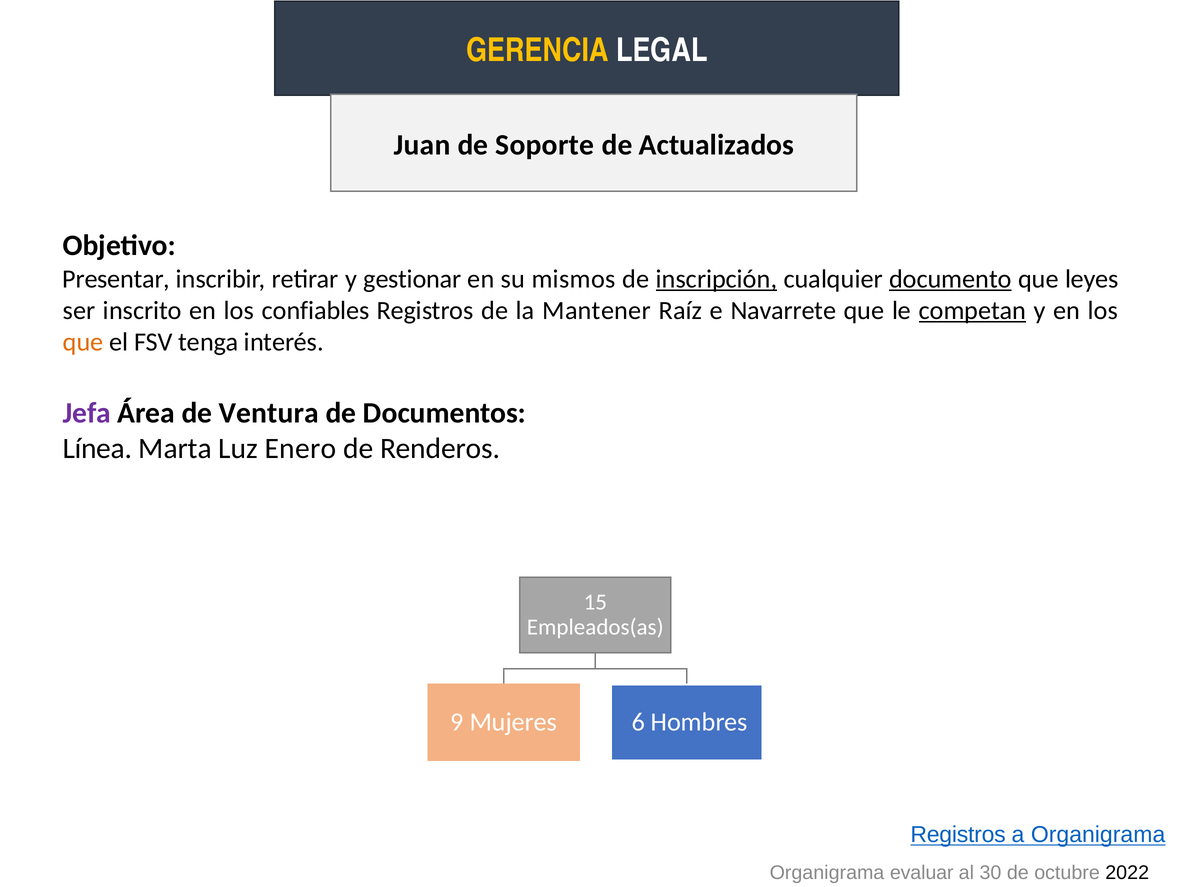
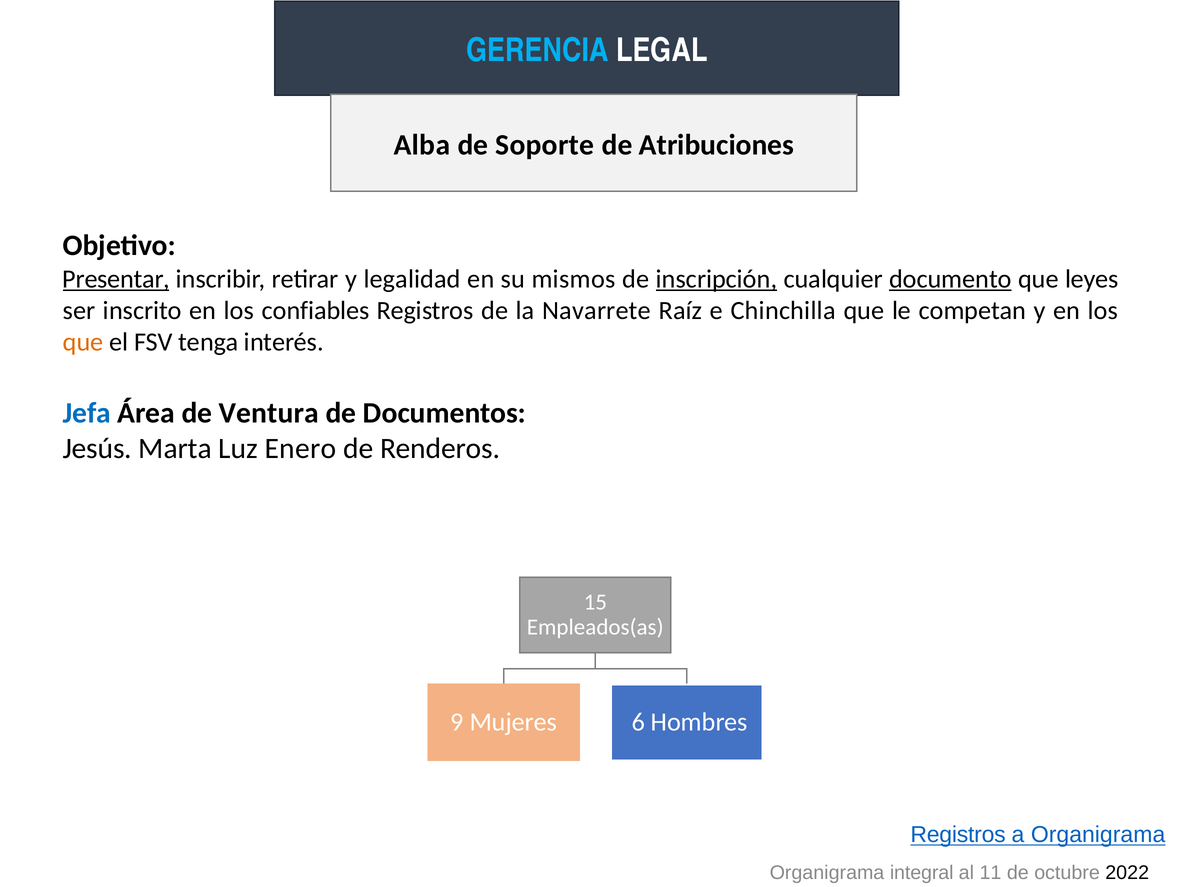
GERENCIA colour: yellow -> light blue (537, 50)
Juan: Juan -> Alba (422, 145)
Actualizados: Actualizados -> Atribuciones (717, 145)
Presentar underline: none -> present (116, 279)
gestionar: gestionar -> legalidad (412, 279)
Mantener: Mantener -> Navarrete (597, 310)
Navarrete: Navarrete -> Chinchilla (783, 310)
competan underline: present -> none (972, 310)
Jefa colour: purple -> blue (87, 413)
Línea: Línea -> Jesús (97, 449)
evaluar: evaluar -> integral (922, 873)
30: 30 -> 11 (991, 873)
